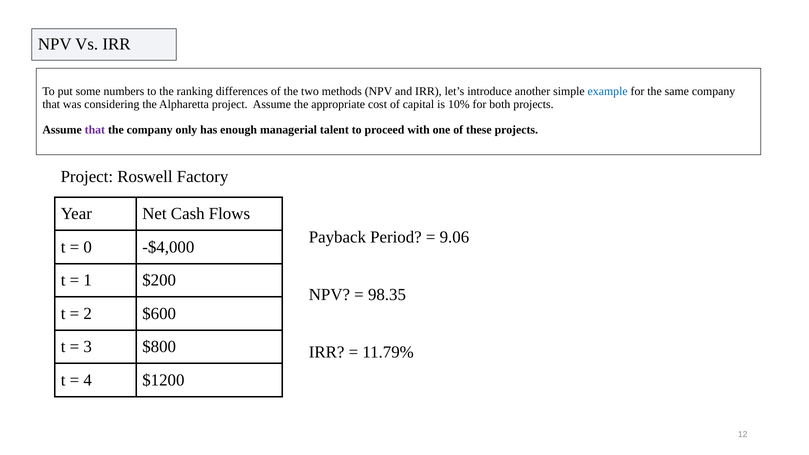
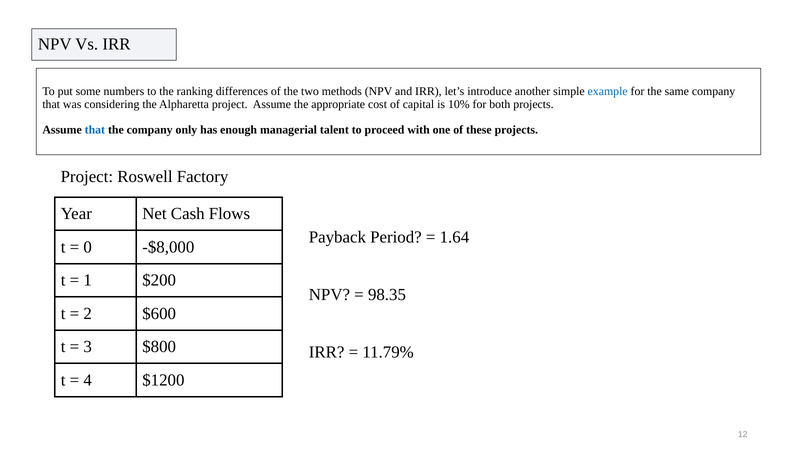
that colour: purple -> blue (95, 130)
9.06: 9.06 -> 1.64 (454, 237)
-$4,000: -$4,000 -> -$8,000 (168, 247)
